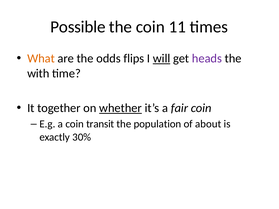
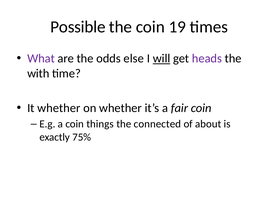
11: 11 -> 19 (177, 27)
What colour: orange -> purple (41, 59)
flips: flips -> else (134, 59)
It together: together -> whether (59, 108)
whether underline: present -> none (121, 108)
transit: transit -> things (100, 124)
population: population -> connected (157, 124)
30%: 30% -> 75% (82, 137)
